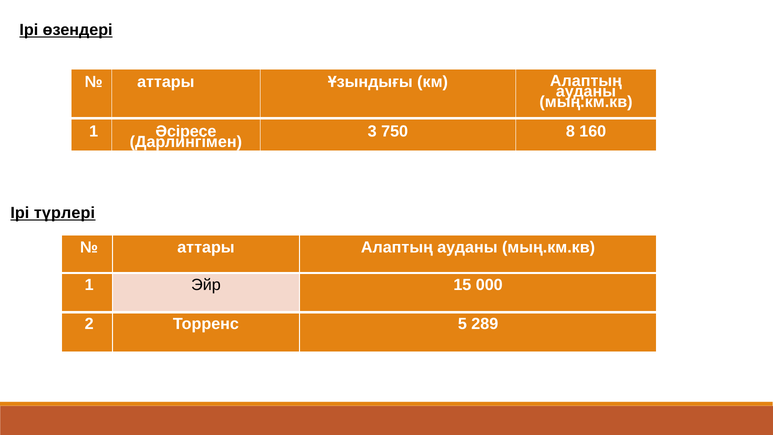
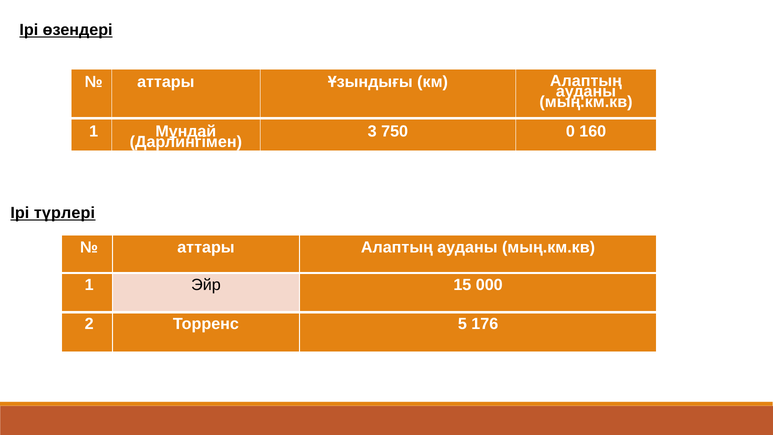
Әсіресе: Әсіресе -> Мұндай (186, 132)
8: 8 -> 0 (570, 132)
289: 289 -> 176 (485, 324)
